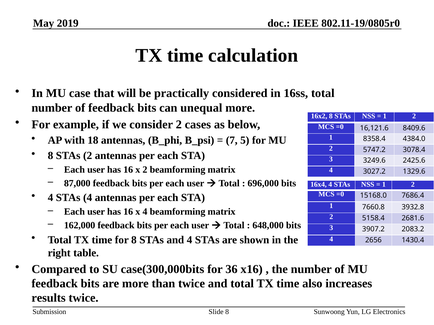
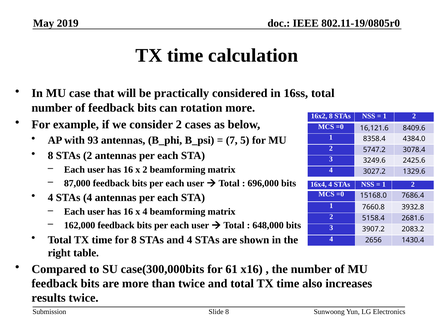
unequal: unequal -> rotation (201, 108)
18: 18 -> 93 (93, 141)
36: 36 -> 61 (232, 269)
